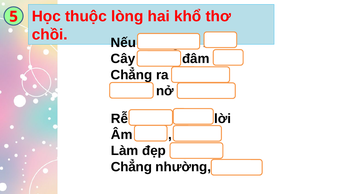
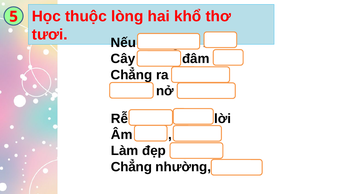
chồi: chồi -> tươi (50, 35)
